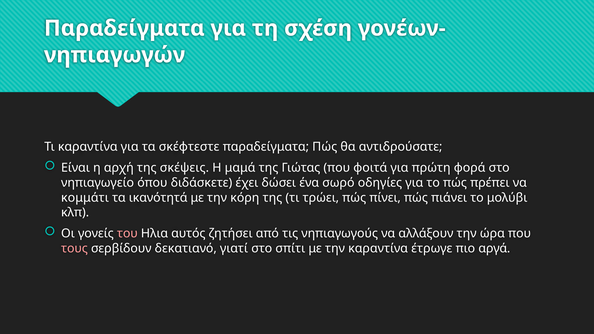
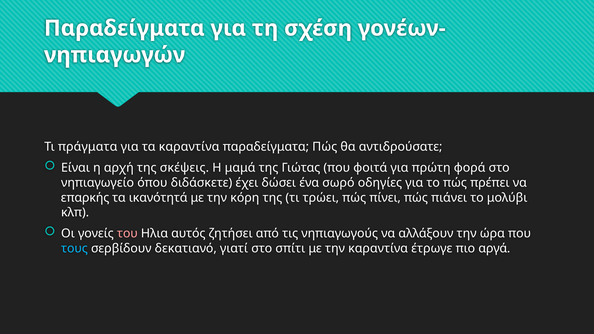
Τι καραντίνα: καραντίνα -> πράγματα (88, 147)
τα σκέφτεστε: σκέφτεστε -> καραντίνα (189, 147)
κομμάτι: κομμάτι -> επαρκής (85, 198)
τους colour: pink -> light blue (74, 249)
